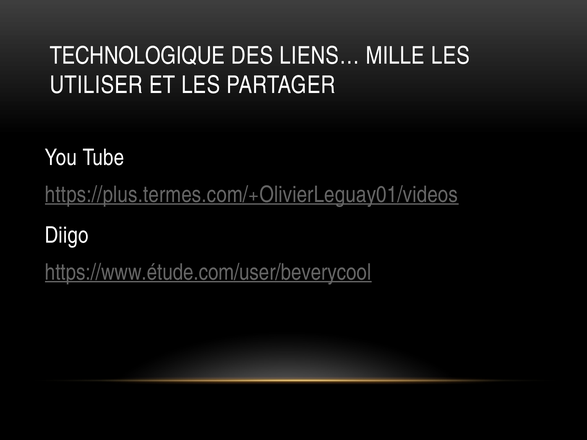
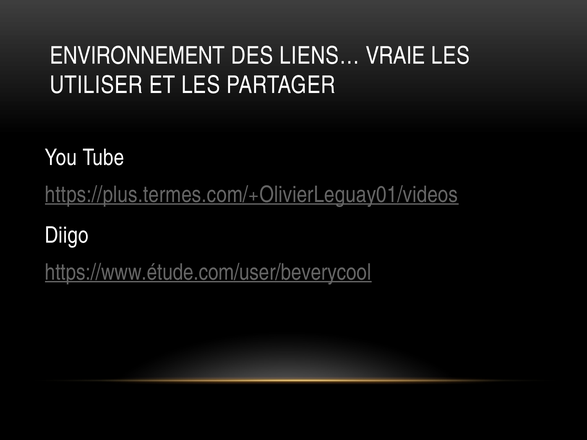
TECHNOLOGIQUE: TECHNOLOGIQUE -> ENVIRONNEMENT (137, 56)
MILLE: MILLE -> VRAIE (395, 56)
